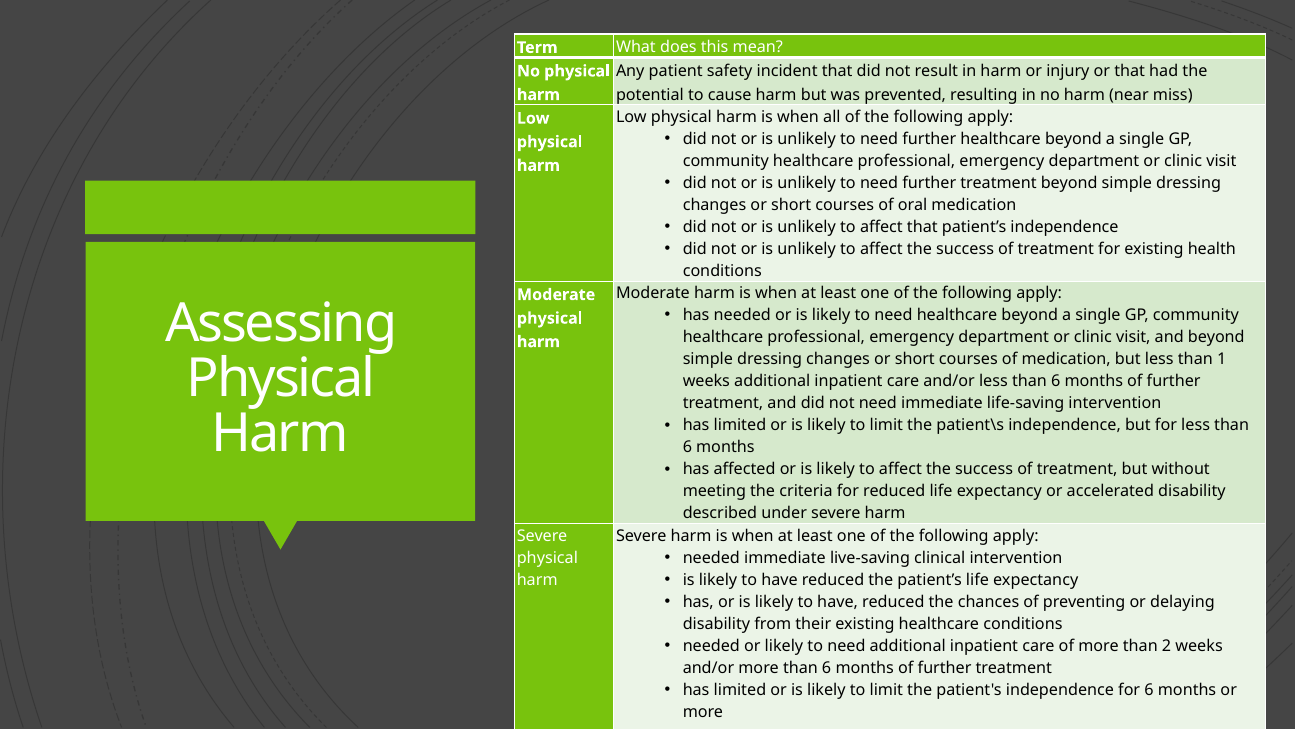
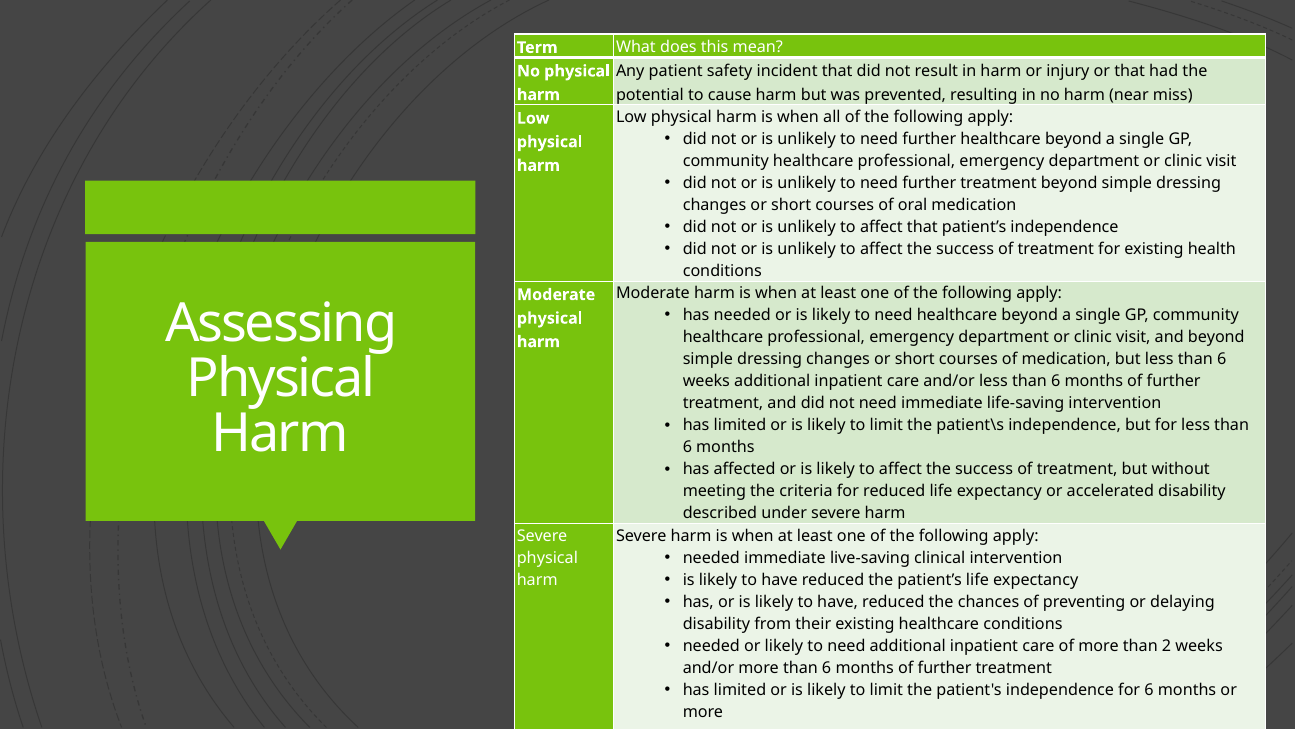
but less than 1: 1 -> 6 (1222, 359)
